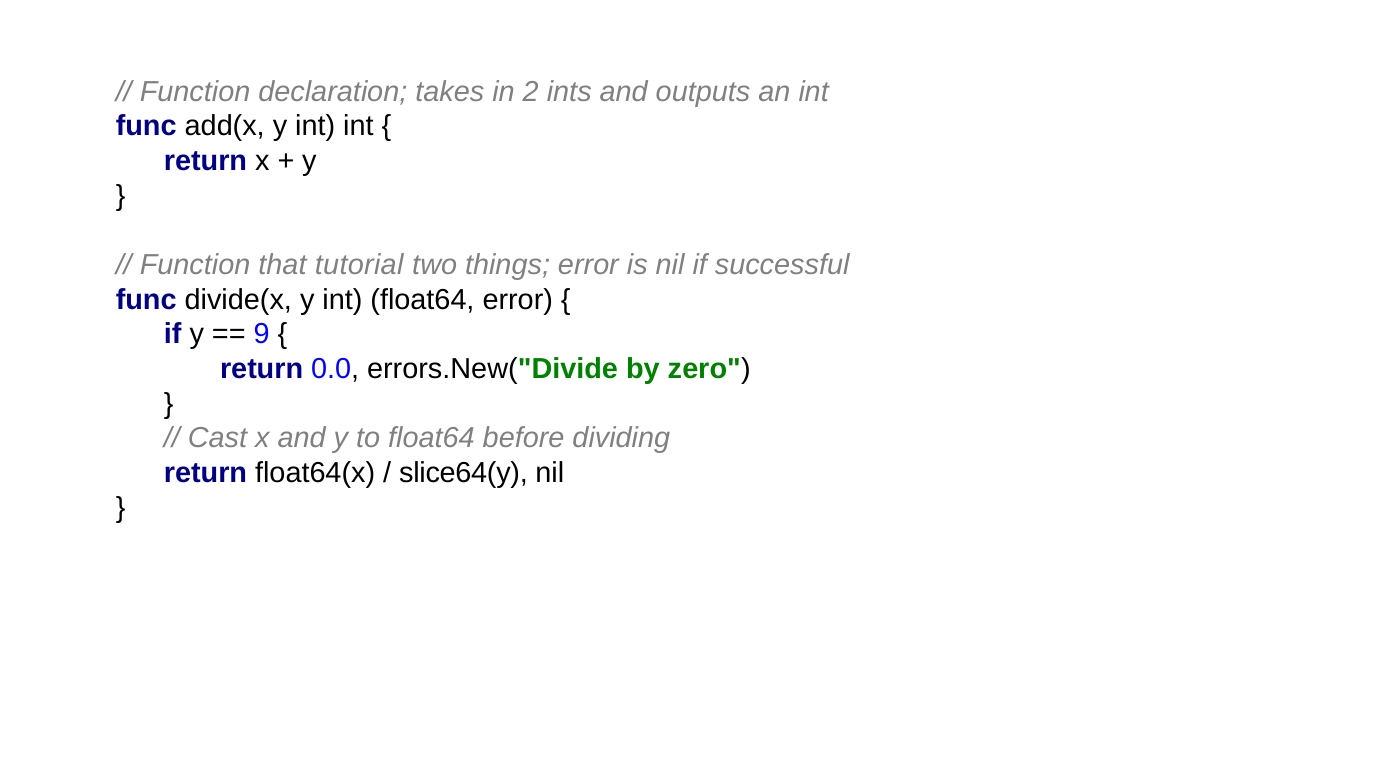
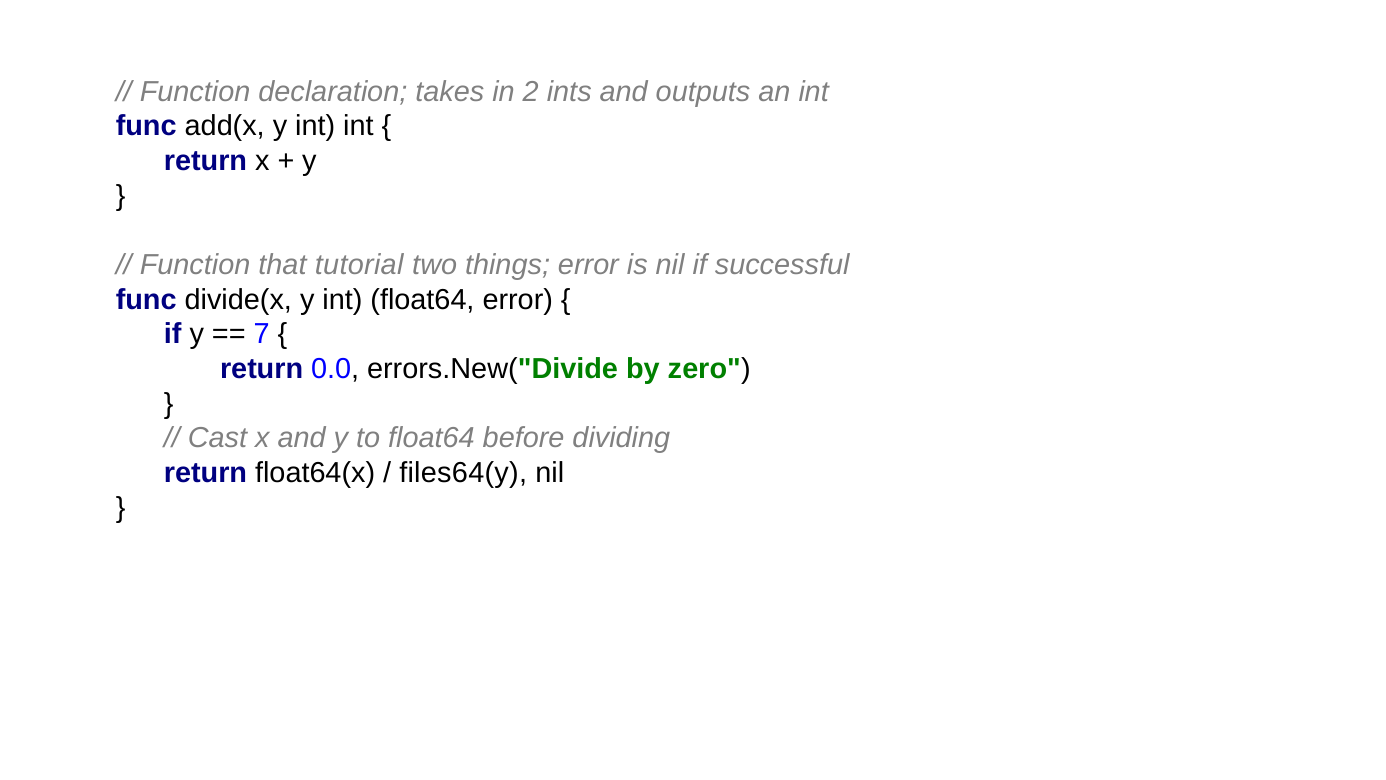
9: 9 -> 7 (262, 334)
slice64(y: slice64(y -> files64(y (463, 473)
